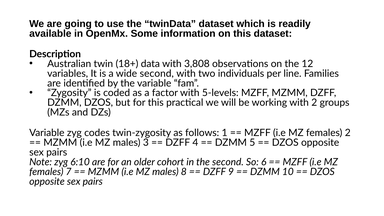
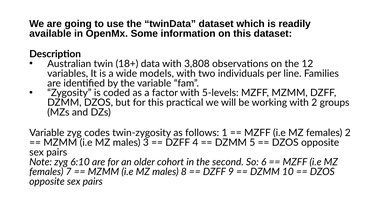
wide second: second -> models (157, 73)
